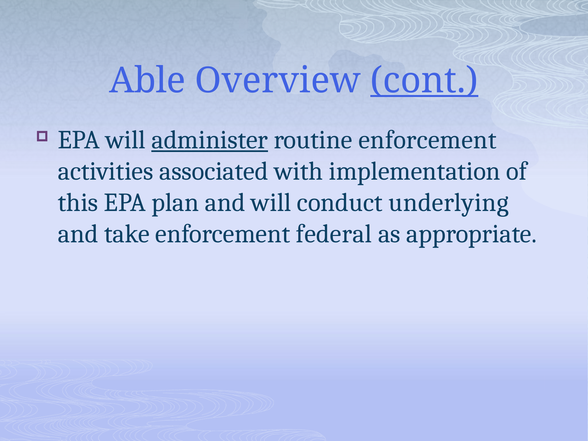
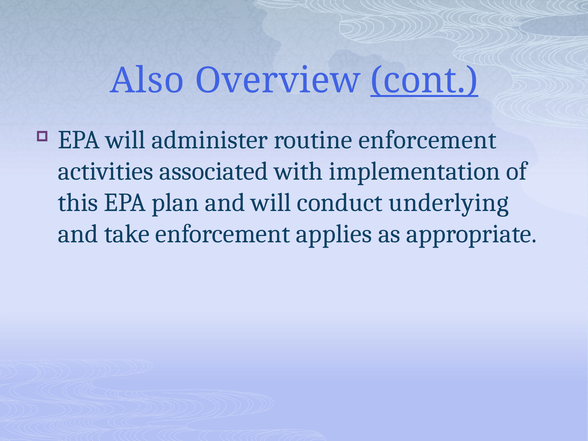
Able: Able -> Also (147, 81)
administer underline: present -> none (210, 140)
federal: federal -> applies (334, 234)
